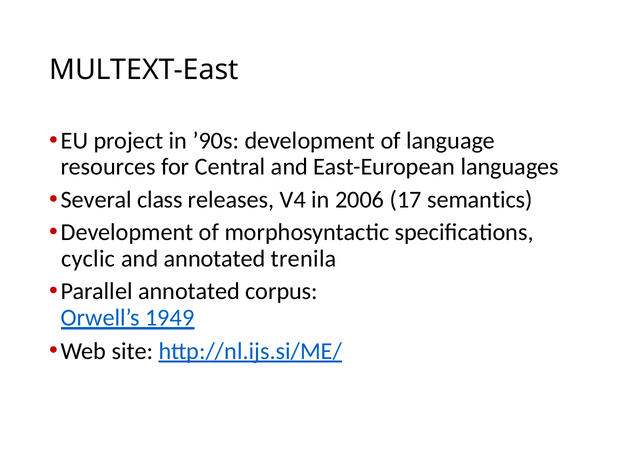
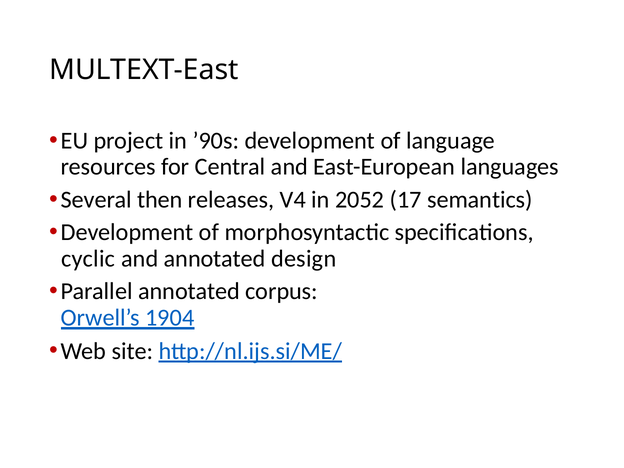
class: class -> then (160, 200)
2006: 2006 -> 2052 (360, 200)
trenila: trenila -> design (304, 259)
1949: 1949 -> 1904 (170, 318)
